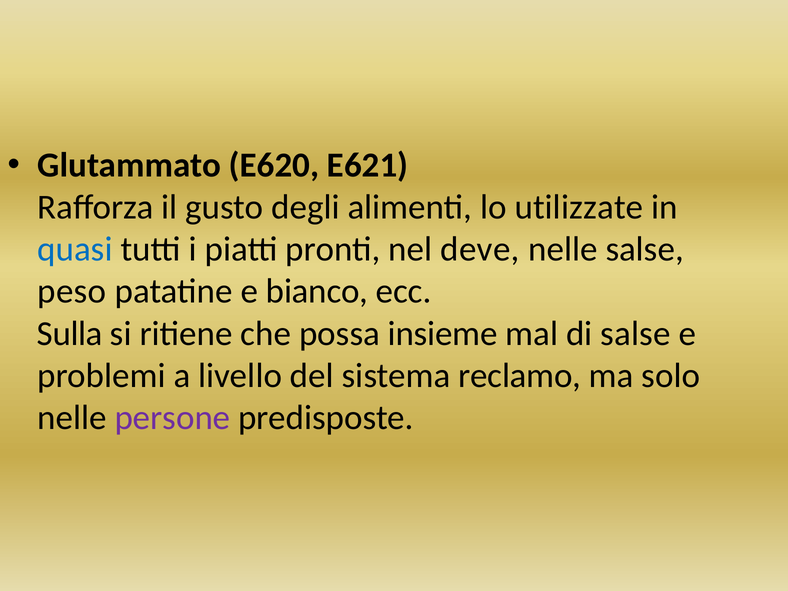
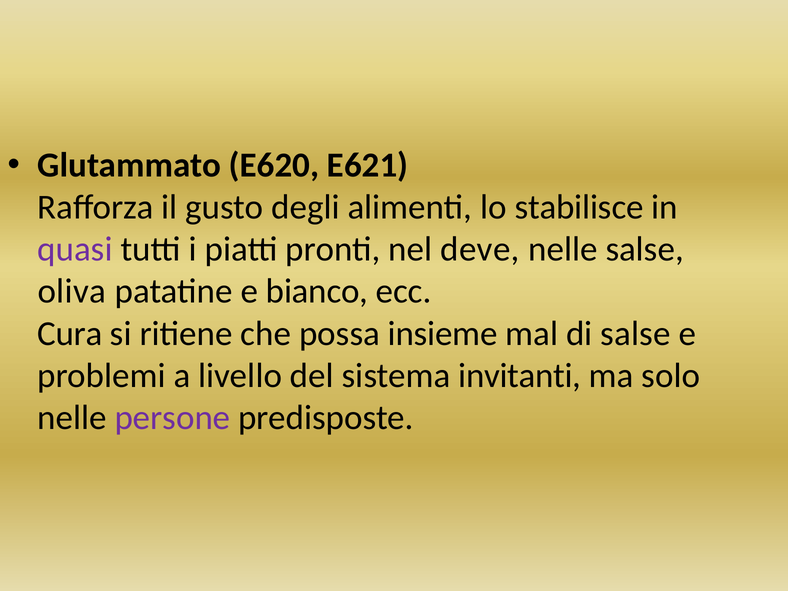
utilizzate: utilizzate -> stabilisce (579, 207)
quasi colour: blue -> purple (75, 249)
peso: peso -> oliva (72, 291)
Sulla: Sulla -> Cura (70, 333)
reclamo: reclamo -> invitanti (520, 375)
